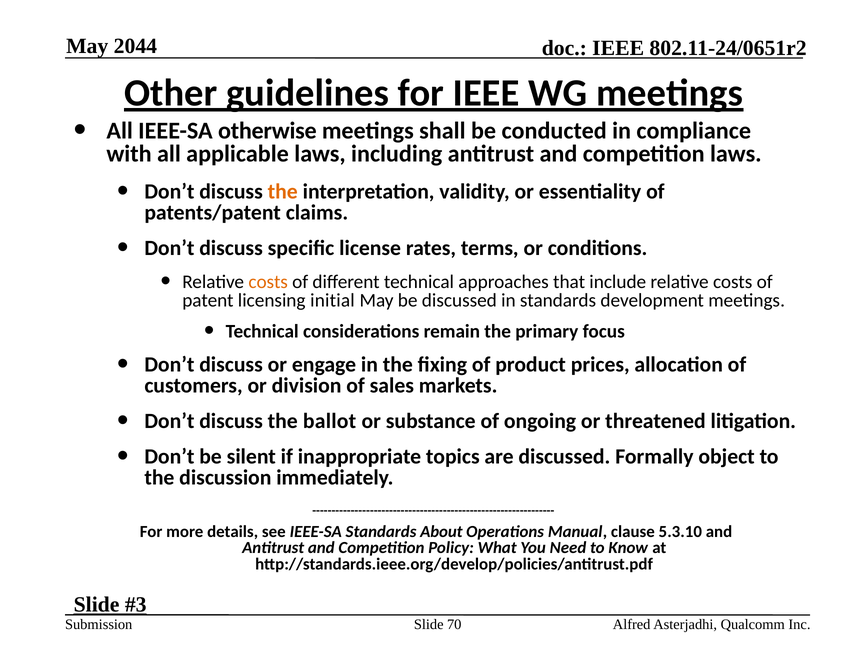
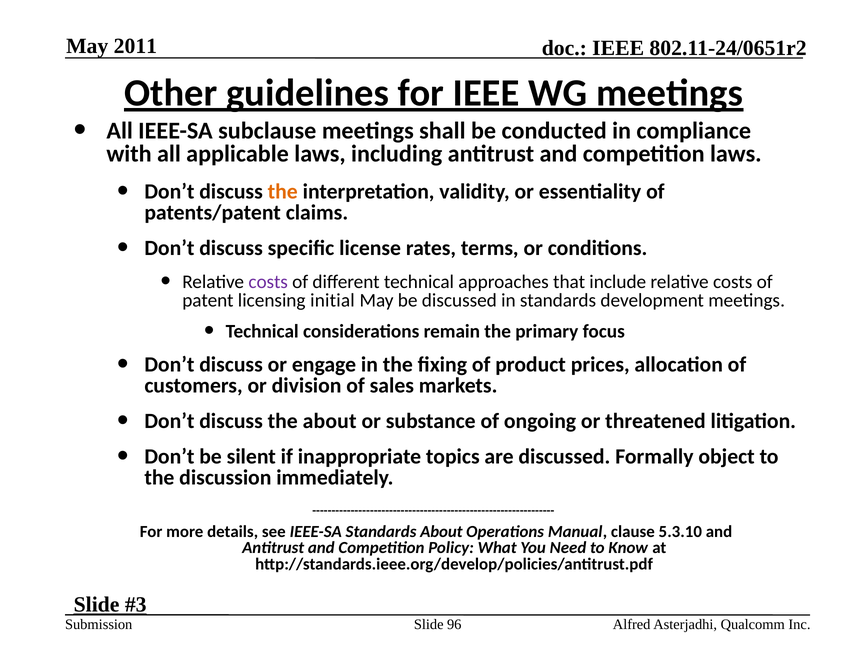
2044: 2044 -> 2011 (135, 46)
otherwise: otherwise -> subclause (267, 131)
costs colour: orange -> purple (268, 282)
the ballot: ballot -> about (330, 421)
70: 70 -> 96 (454, 624)
